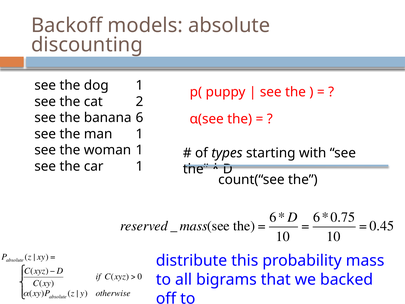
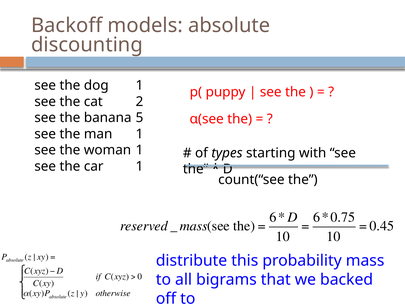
6: 6 -> 5 (139, 118)
